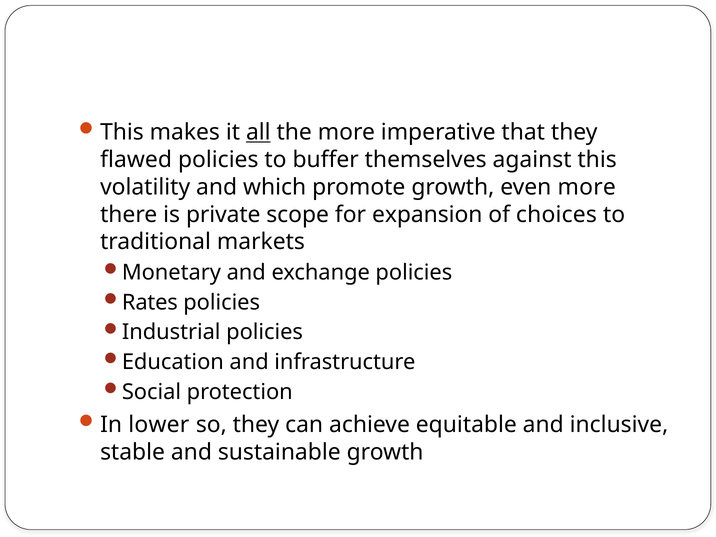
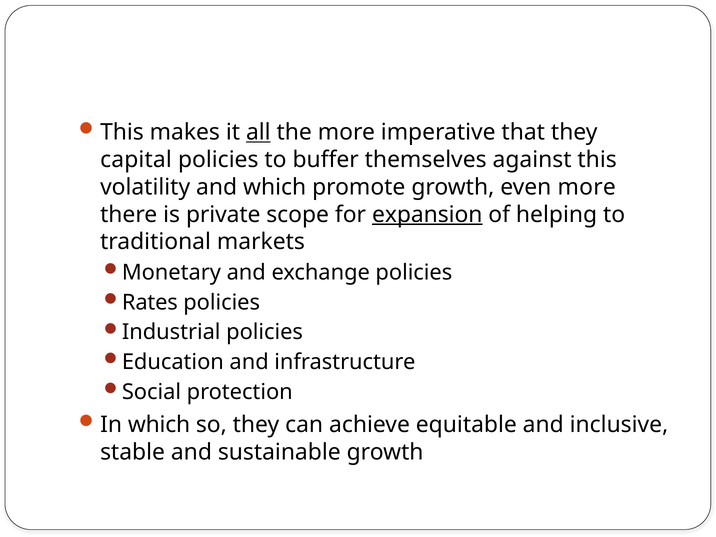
flawed: flawed -> capital (136, 160)
expansion underline: none -> present (427, 215)
choices: choices -> helping (557, 215)
In lower: lower -> which (159, 425)
